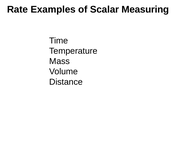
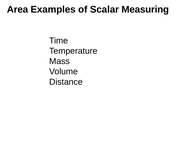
Rate: Rate -> Area (18, 9)
